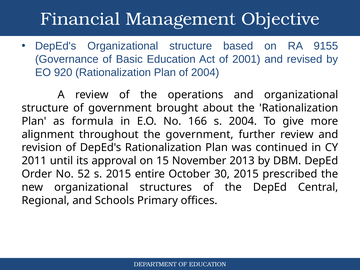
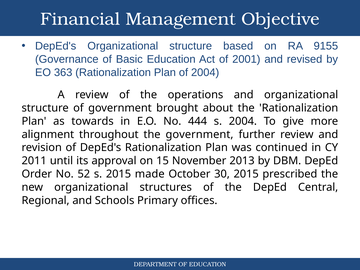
920: 920 -> 363 (63, 72)
formula: formula -> towards (93, 121)
166: 166 -> 444 (198, 121)
entire: entire -> made (150, 174)
